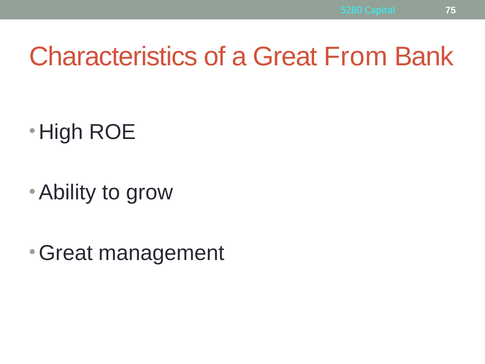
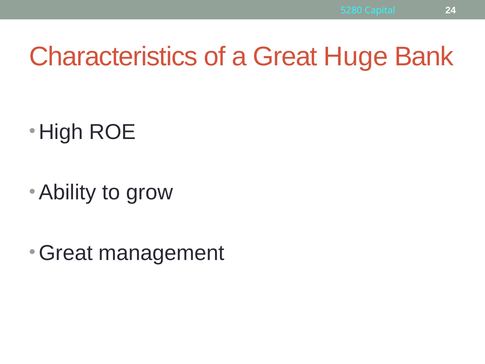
75: 75 -> 24 (451, 10)
From: From -> Huge (356, 56)
